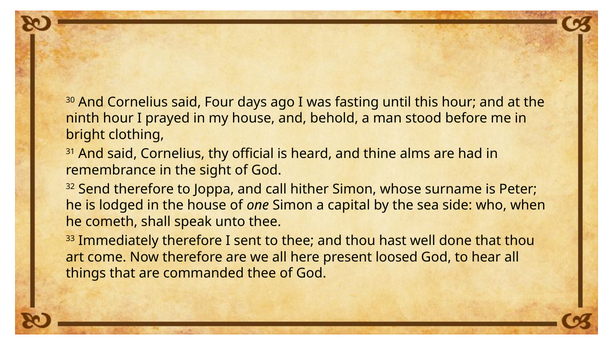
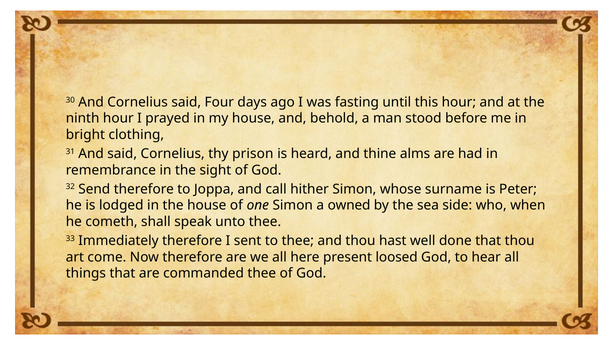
official: official -> prison (253, 154)
capital: capital -> owned (349, 205)
